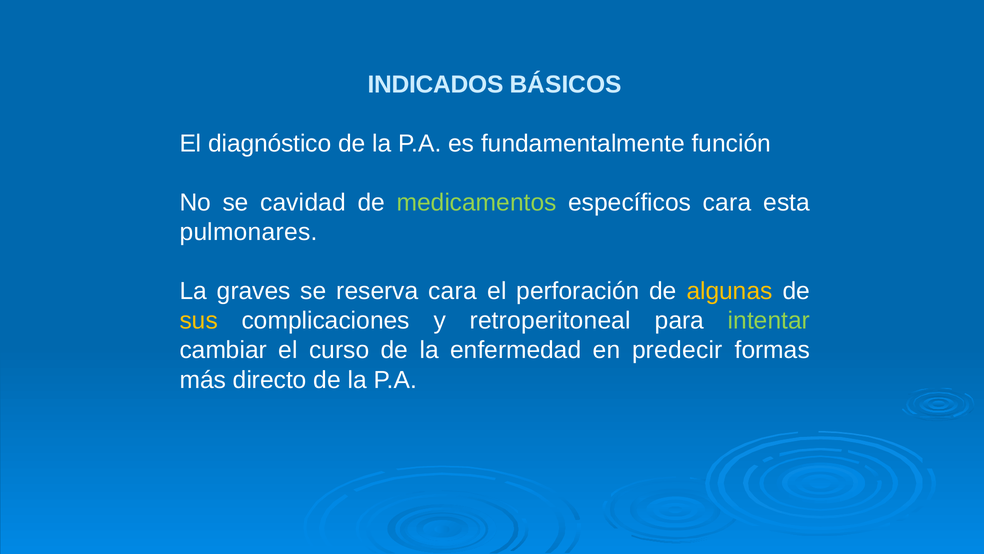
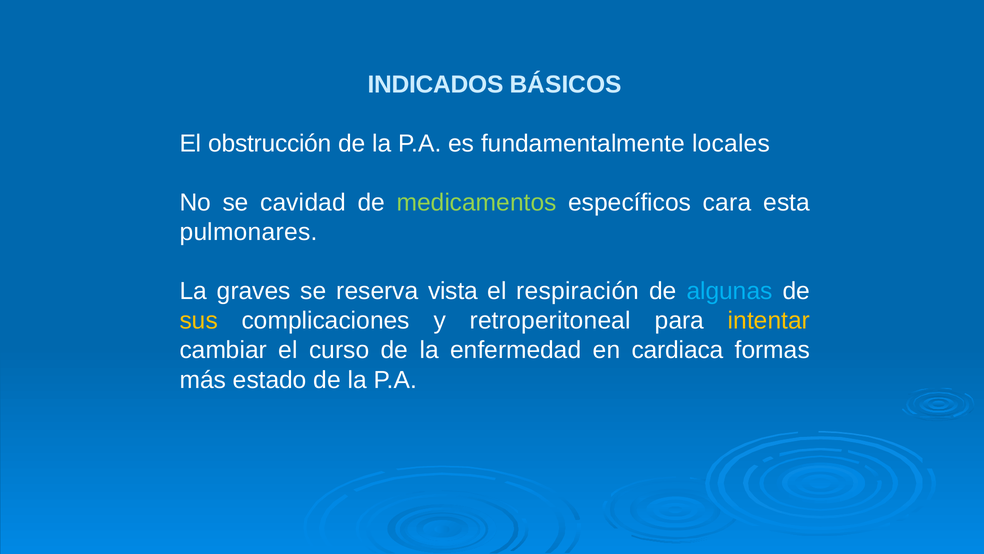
diagnóstico: diagnóstico -> obstrucción (270, 143)
función: función -> locales (731, 143)
reserva cara: cara -> vista (453, 291)
perforación: perforación -> respiración (578, 291)
algunas colour: yellow -> light blue (730, 291)
intentar colour: light green -> yellow (769, 320)
predecir: predecir -> cardiaca (678, 350)
directo: directo -> estado (270, 380)
